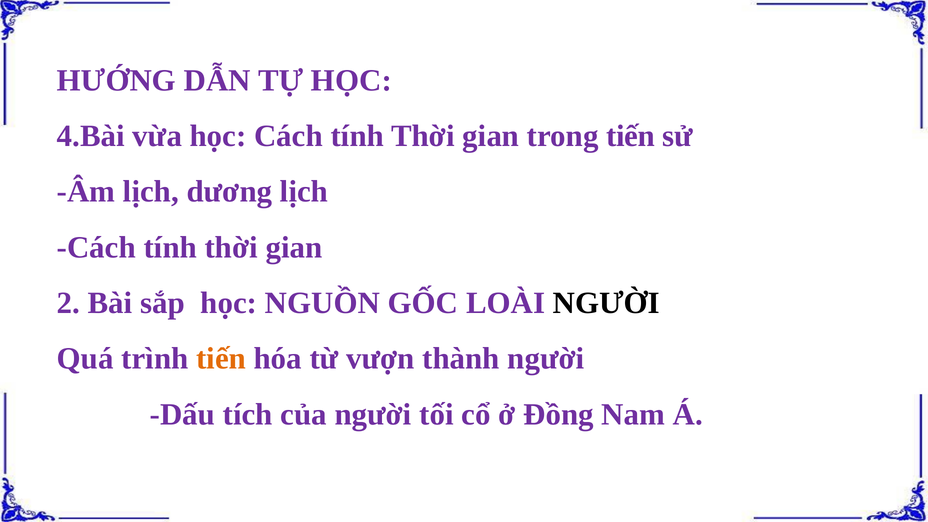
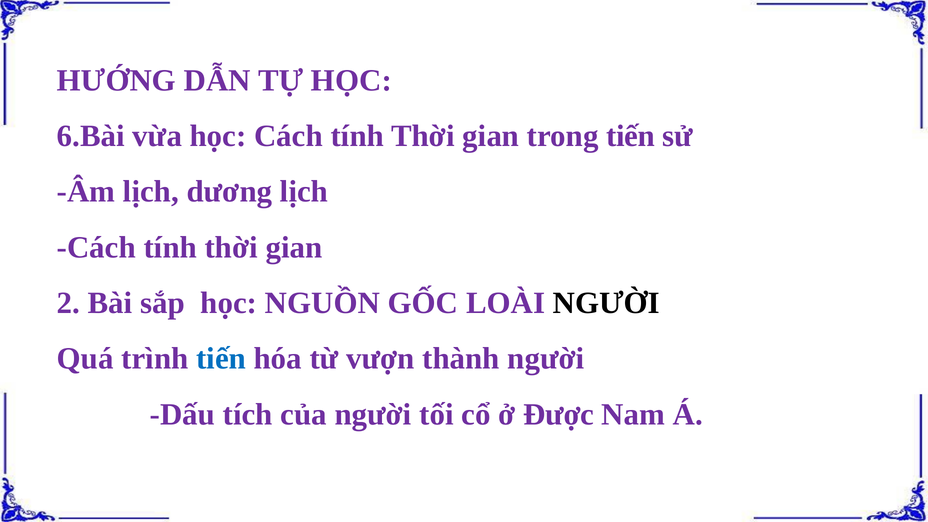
4.Bài: 4.Bài -> 6.Bài (91, 136)
tiến colour: orange -> blue (221, 359)
Đồng: Đồng -> Được (559, 414)
